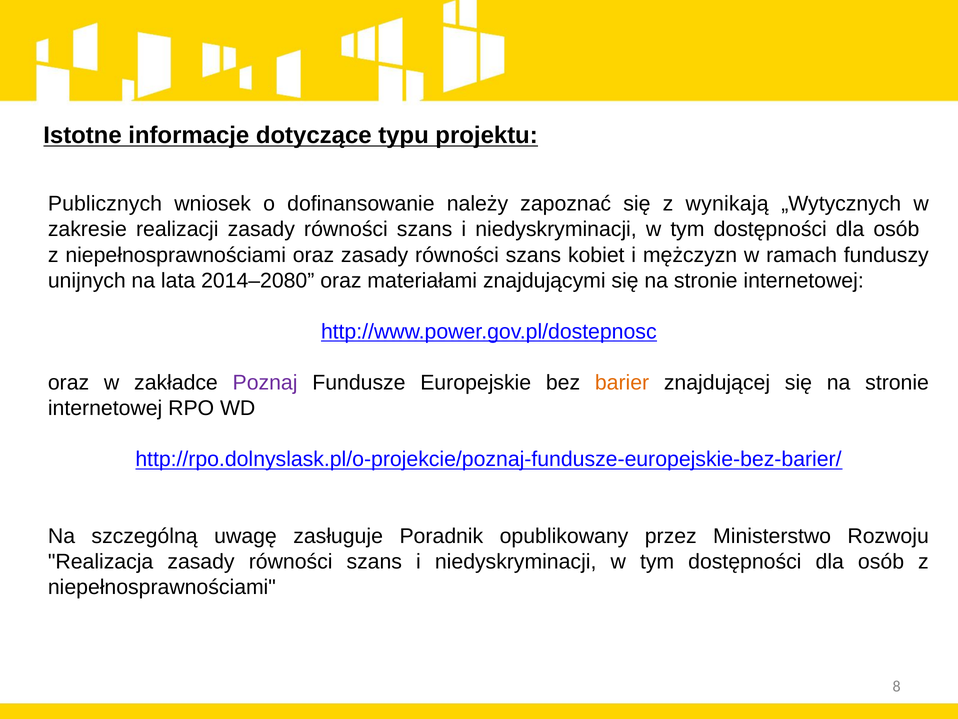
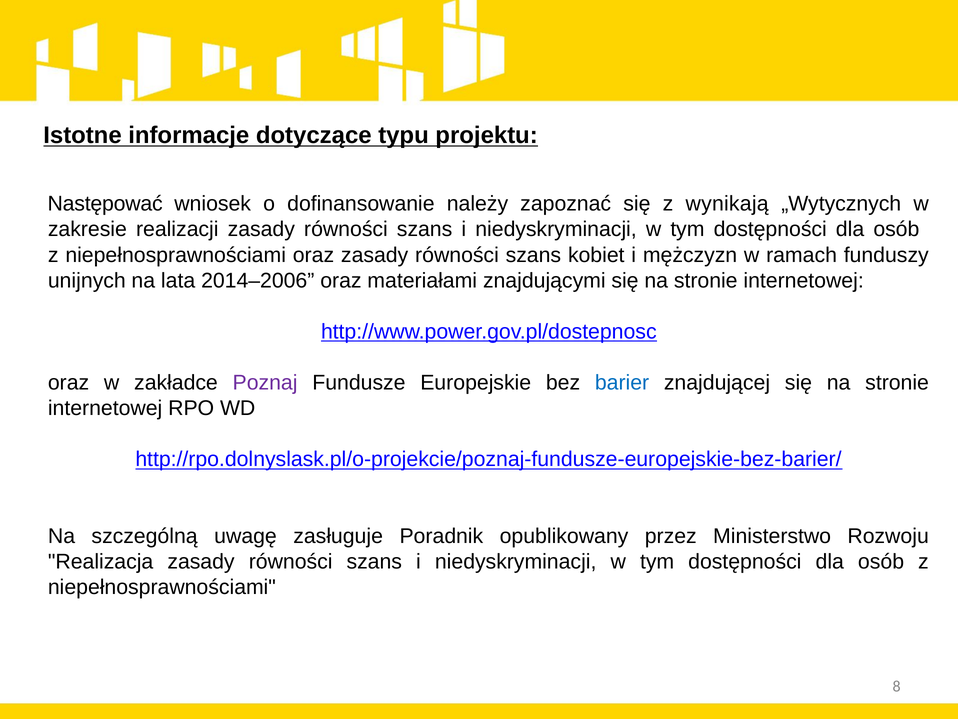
Publicznych: Publicznych -> Następować (105, 204)
2014–2080: 2014–2080 -> 2014–2006 (258, 280)
barier colour: orange -> blue (622, 383)
